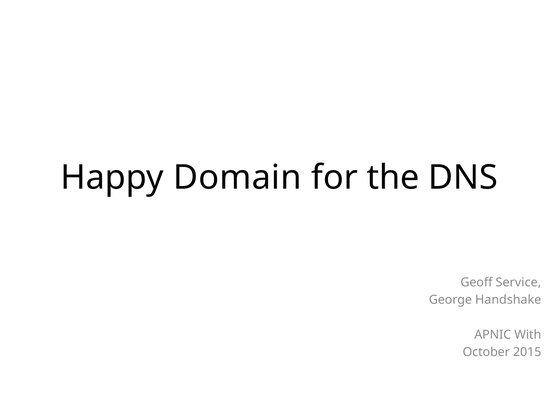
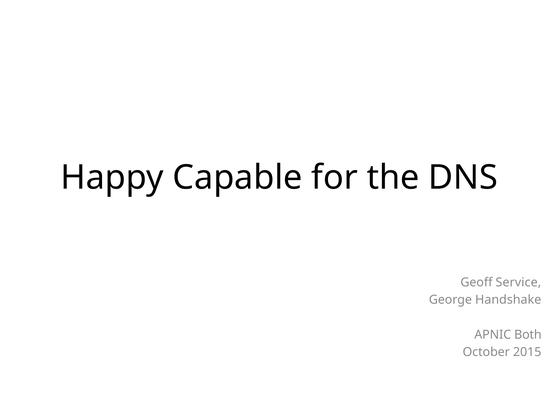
Domain: Domain -> Capable (238, 178)
With: With -> Both (528, 335)
